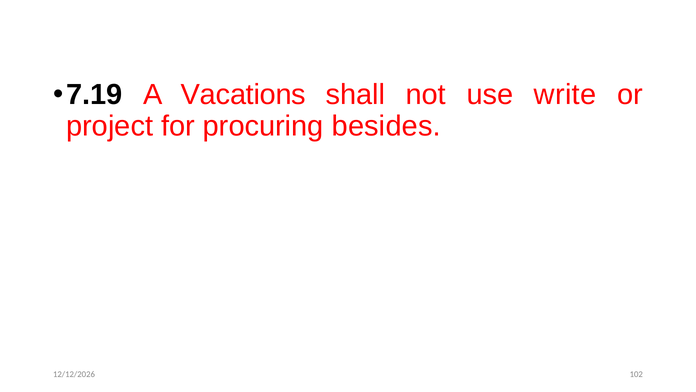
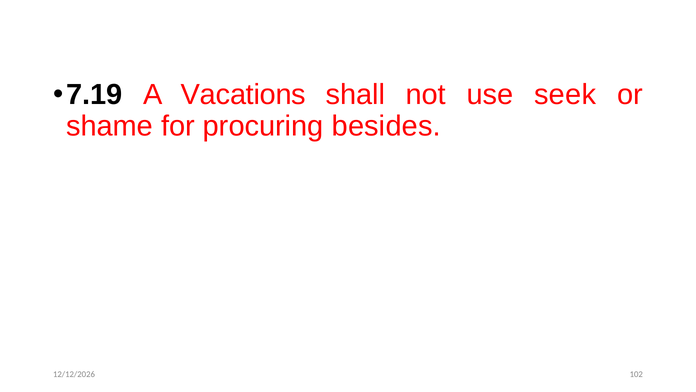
write: write -> seek (565, 95)
project: project -> shame (110, 126)
